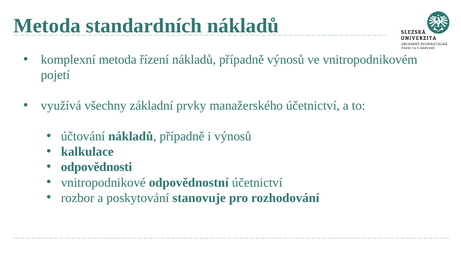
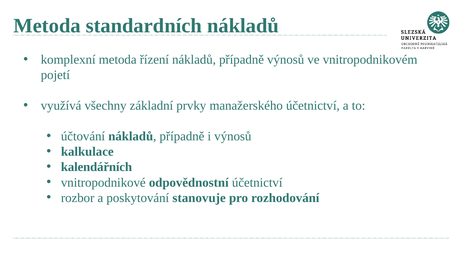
odpovědnosti: odpovědnosti -> kalendářních (96, 167)
